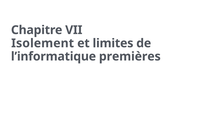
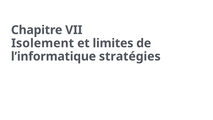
premières: premières -> stratégies (130, 56)
